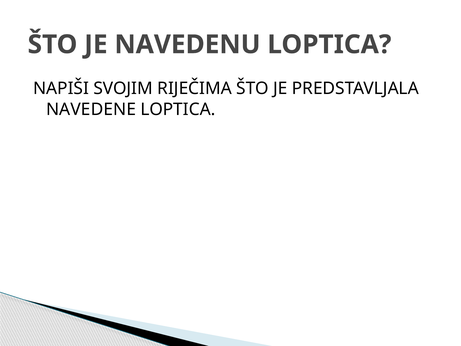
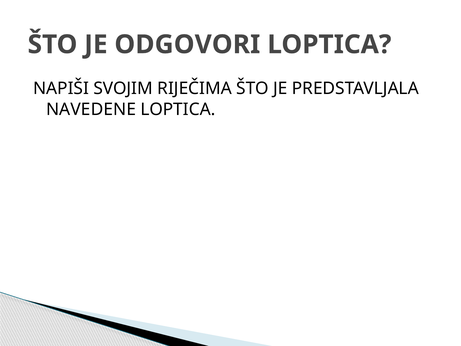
NAVEDENU: NAVEDENU -> ODGOVORI (187, 44)
